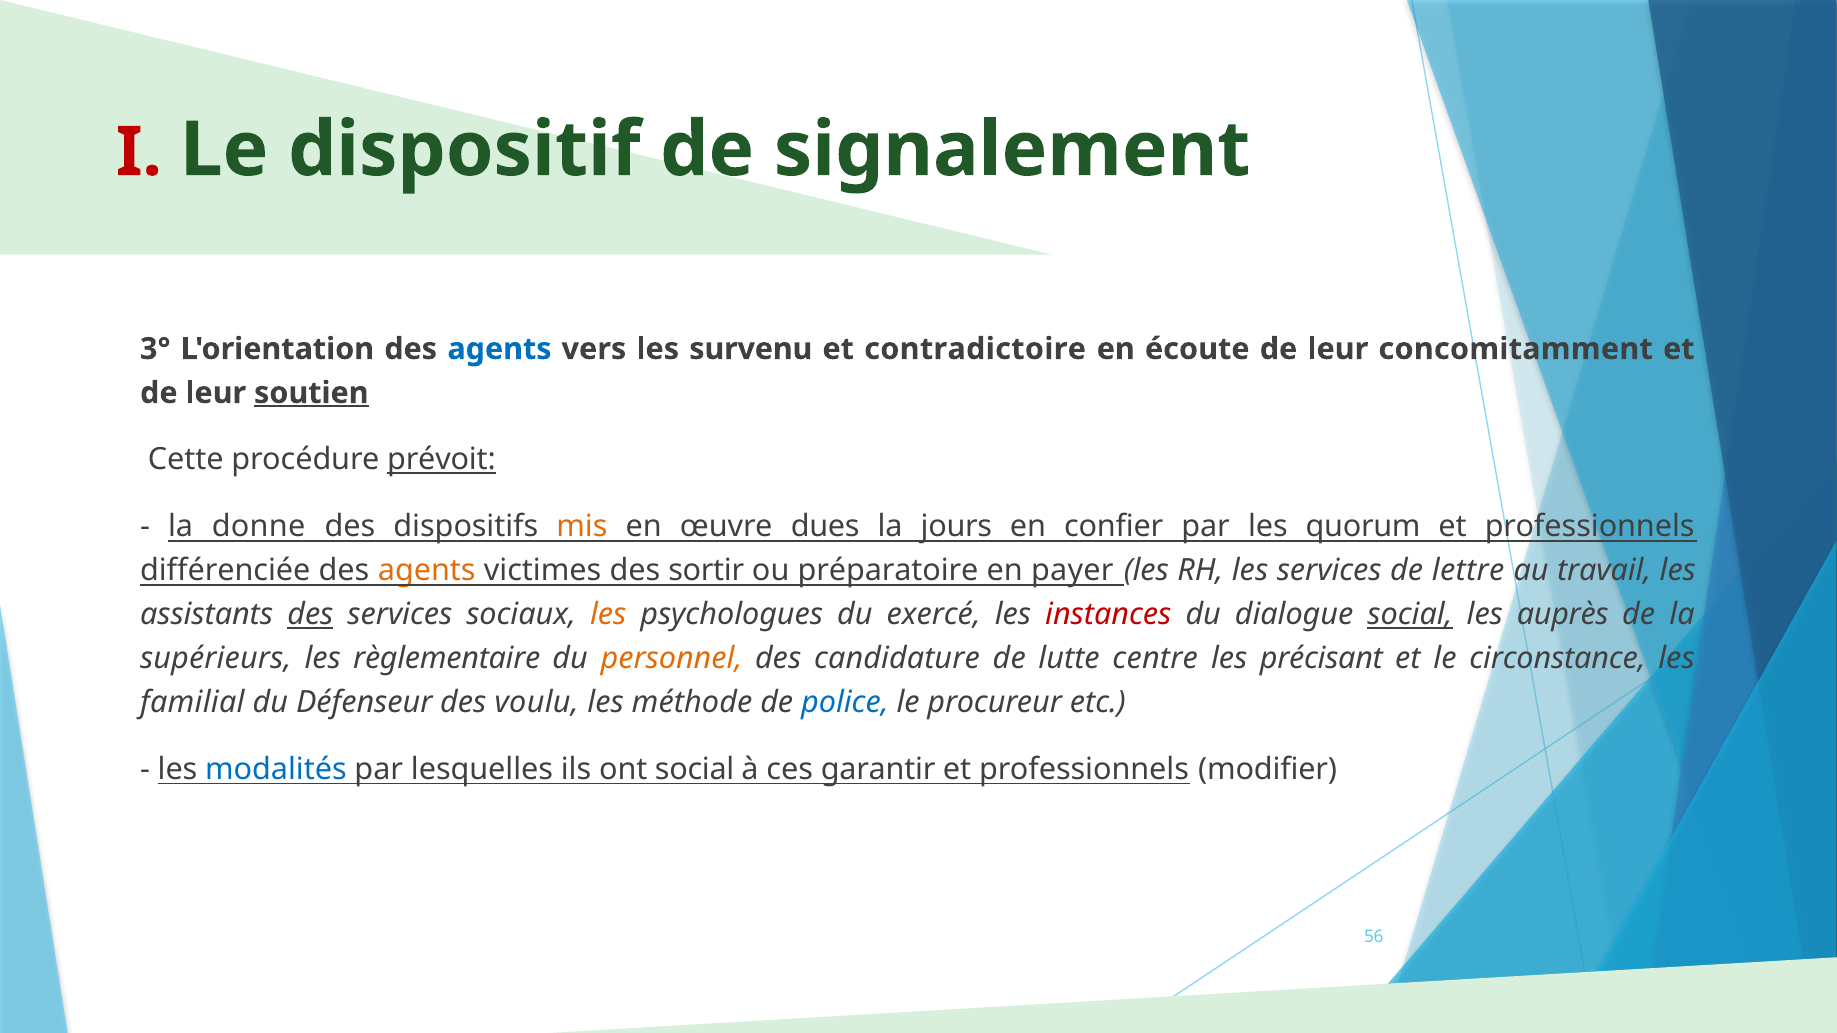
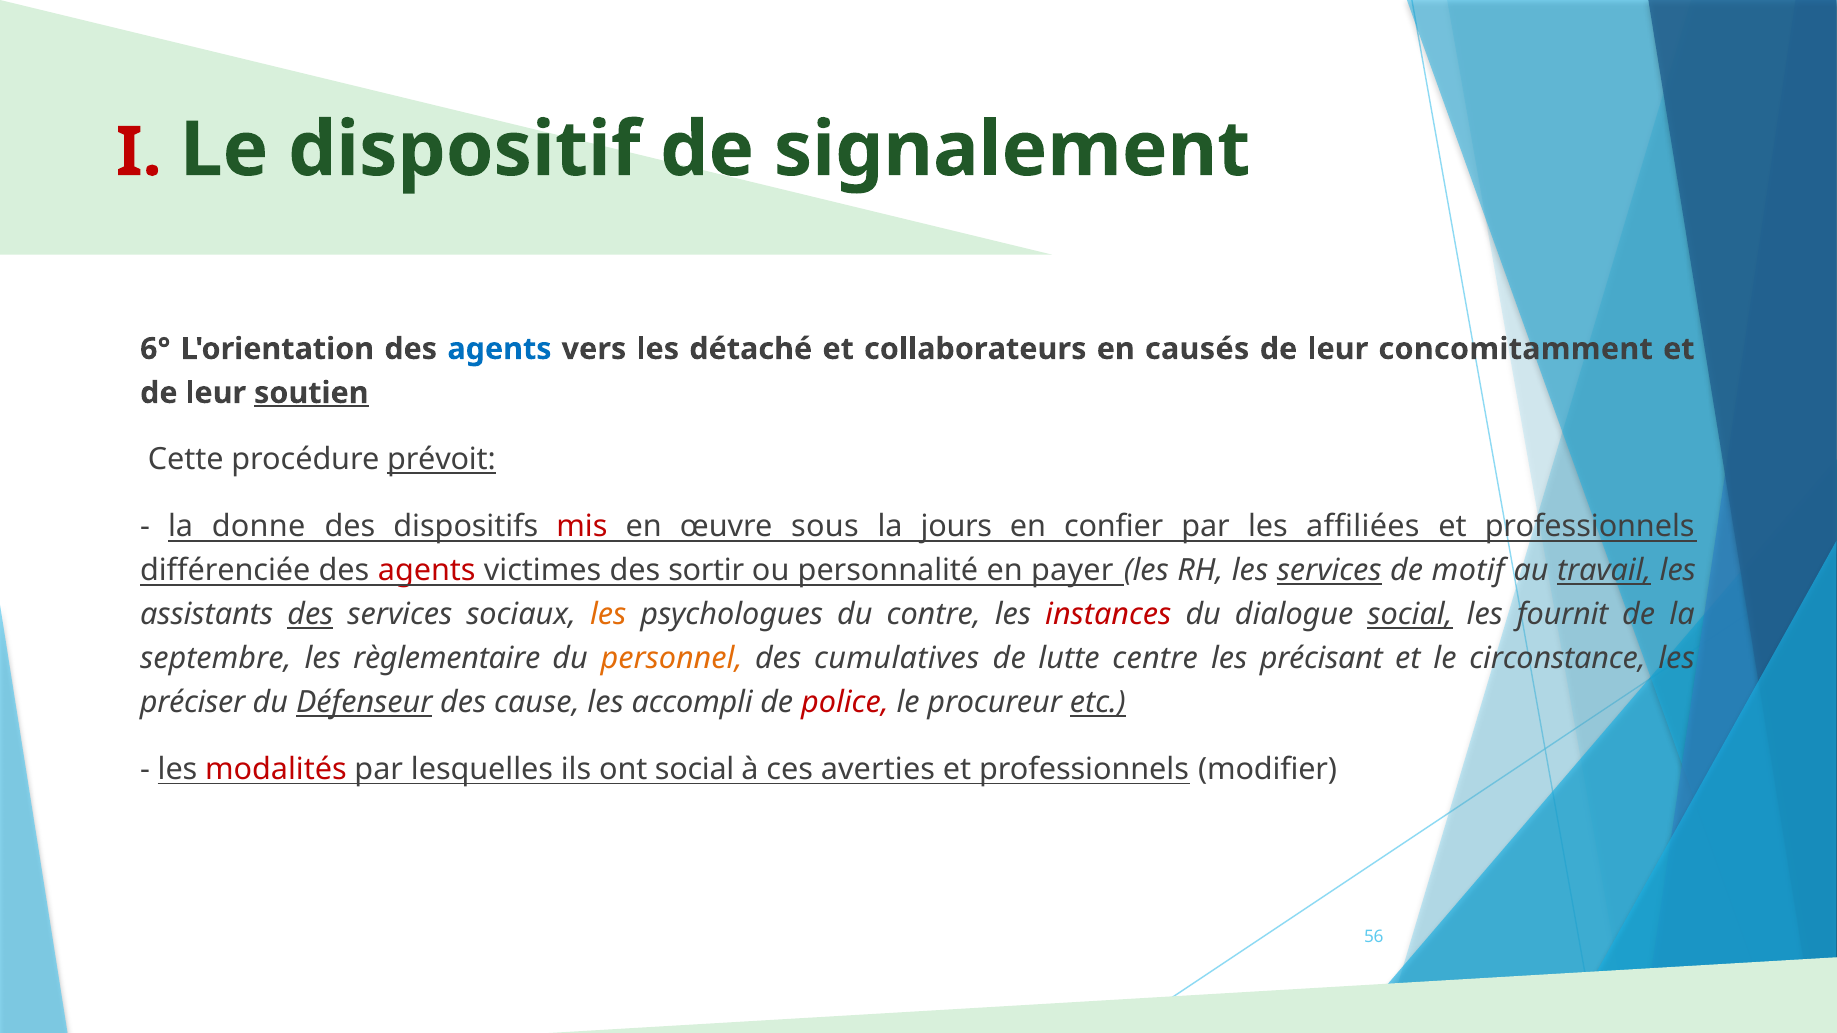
3°: 3° -> 6° (155, 349)
survenu: survenu -> détaché (751, 349)
contradictoire: contradictoire -> collaborateurs (975, 349)
écoute: écoute -> causés (1197, 349)
mis colour: orange -> red (582, 527)
dues: dues -> sous (825, 527)
quorum: quorum -> affiliées (1363, 527)
agents colour: orange -> red (427, 571)
préparatoire: préparatoire -> personnalité (888, 571)
services underline: none -> present (1329, 571)
lettre: lettre -> motif (1468, 571)
travail underline: none -> present (1604, 571)
exercé: exercé -> contre (934, 615)
auprès: auprès -> fournit (1563, 615)
supérieurs: supérieurs -> septembre (216, 659)
candidature: candidature -> cumulatives (897, 659)
familial: familial -> préciser (193, 703)
Défenseur underline: none -> present (364, 703)
voulu: voulu -> cause (537, 703)
méthode: méthode -> accompli (692, 703)
police colour: blue -> red (845, 703)
etc underline: none -> present (1098, 703)
modalités colour: blue -> red (276, 770)
garantir: garantir -> averties (878, 770)
